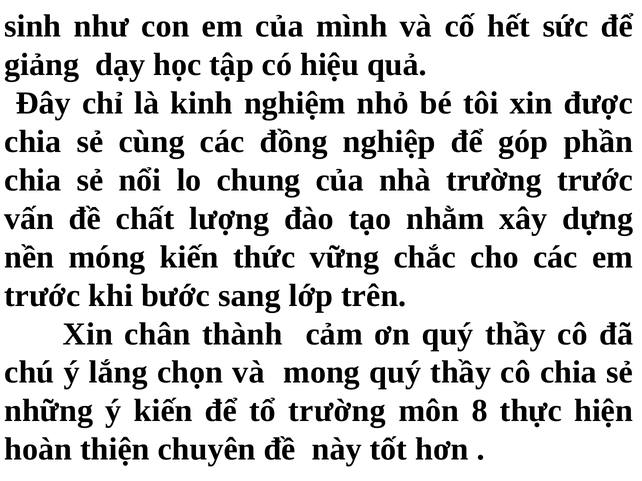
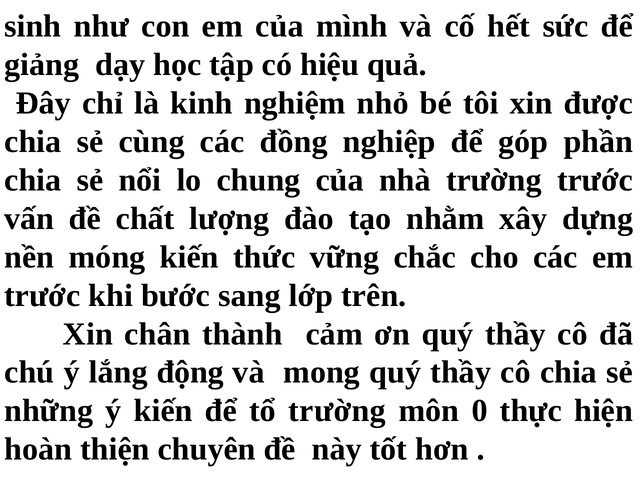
chọn: chọn -> động (190, 373)
8: 8 -> 0 (480, 411)
